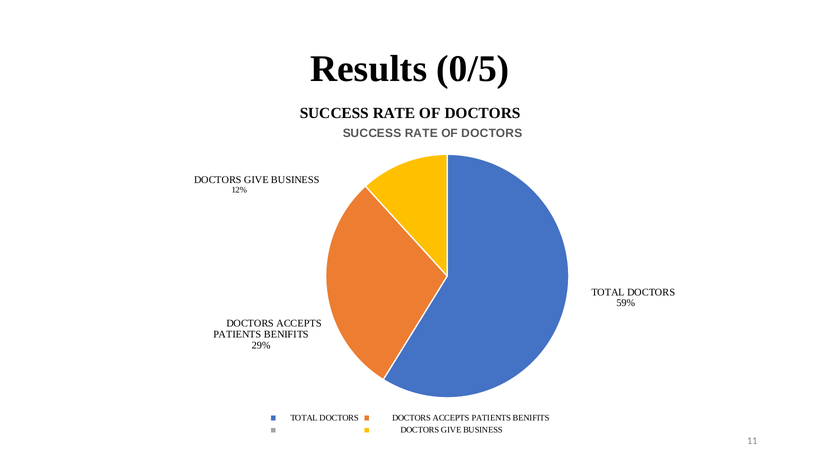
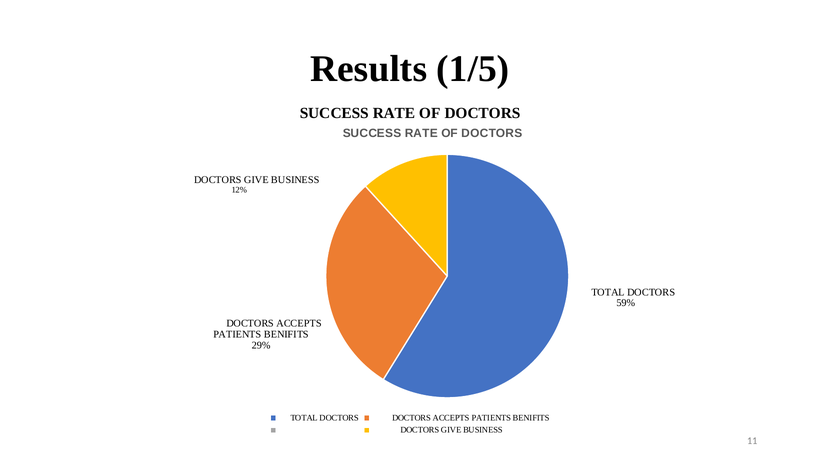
0/5: 0/5 -> 1/5 (473, 69)
